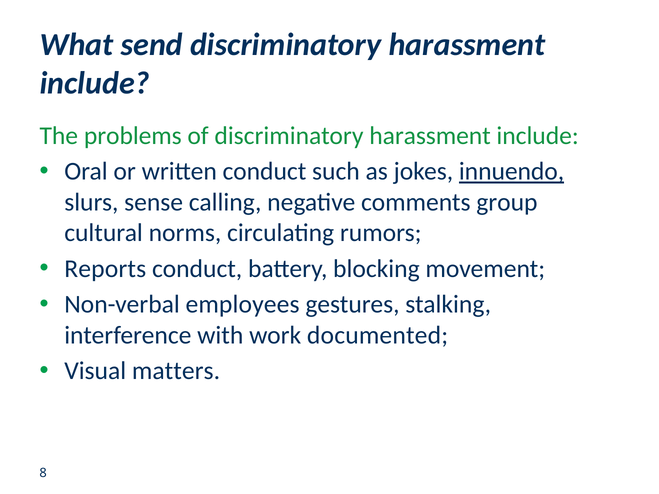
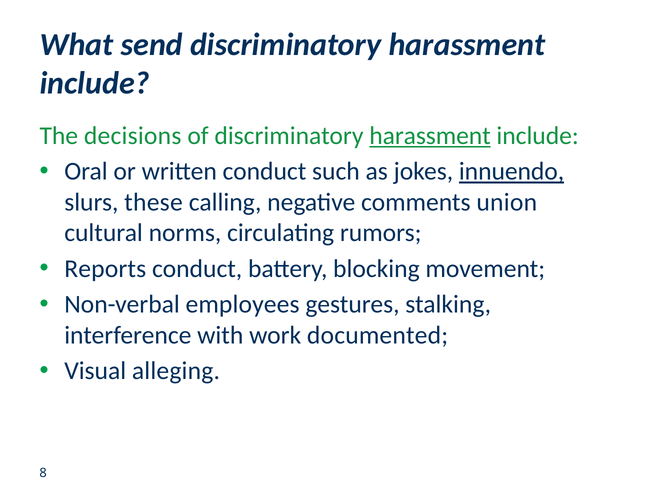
problems: problems -> decisions (133, 136)
harassment underline: none -> present (430, 136)
sense: sense -> these (153, 202)
group: group -> union (507, 202)
matters: matters -> alleging (176, 371)
